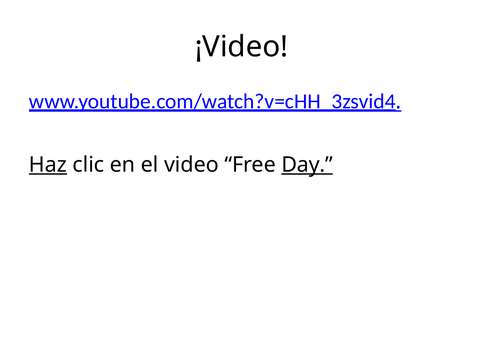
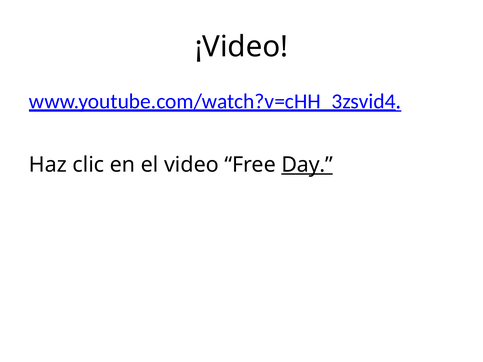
Haz underline: present -> none (48, 165)
